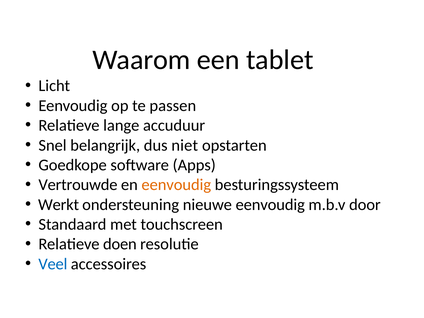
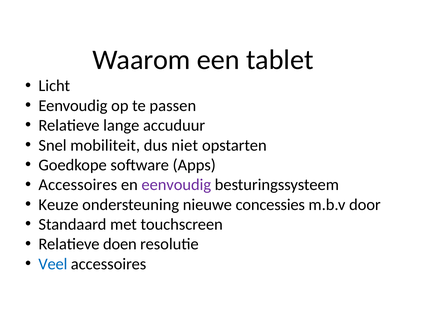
belangrijk: belangrijk -> mobiliteit (105, 145)
Vertrouwde: Vertrouwde -> Accessoires (78, 185)
eenvoudig colour: orange -> purple (176, 185)
Werkt: Werkt -> Keuze (59, 205)
nieuwe eenvoudig: eenvoudig -> concessies (270, 205)
